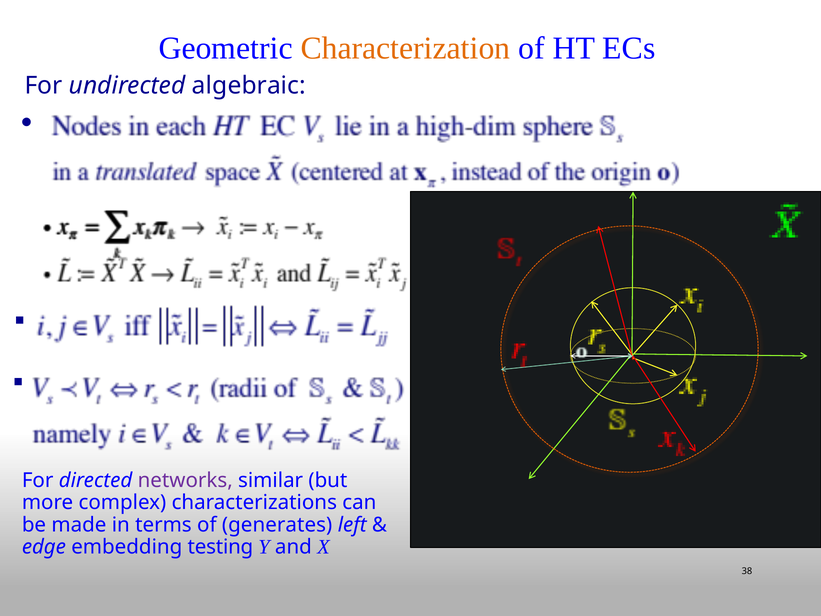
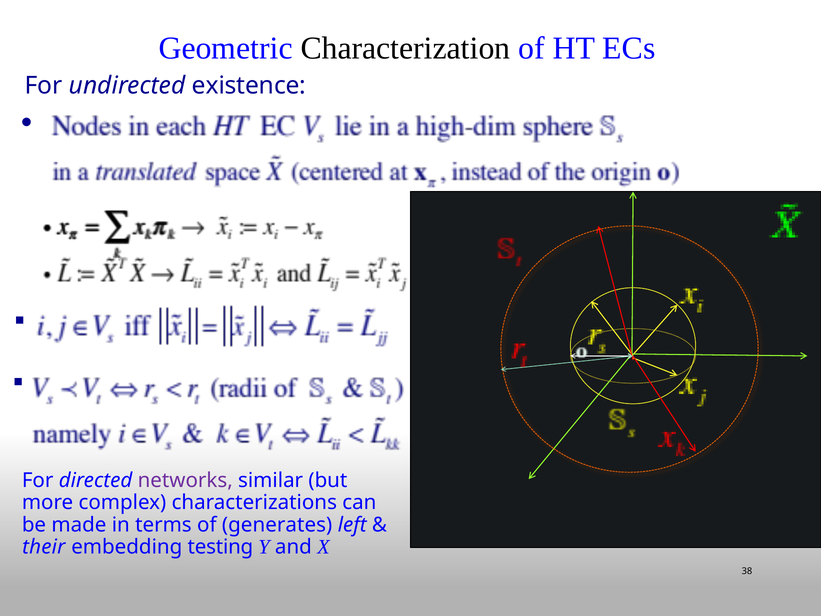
Characterization colour: orange -> black (405, 48)
algebraic: algebraic -> existence (249, 86)
edge: edge -> their (44, 547)
